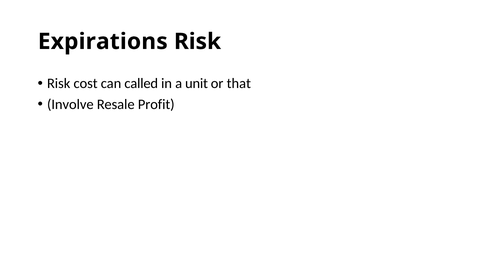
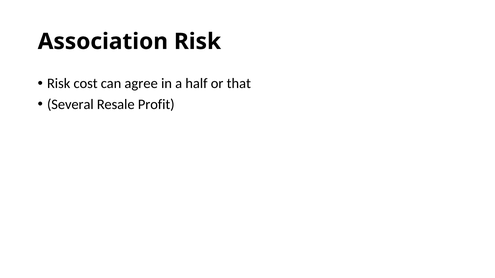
Expirations: Expirations -> Association (103, 42)
called: called -> agree (141, 84)
unit: unit -> half (196, 84)
Involve: Involve -> Several (70, 104)
